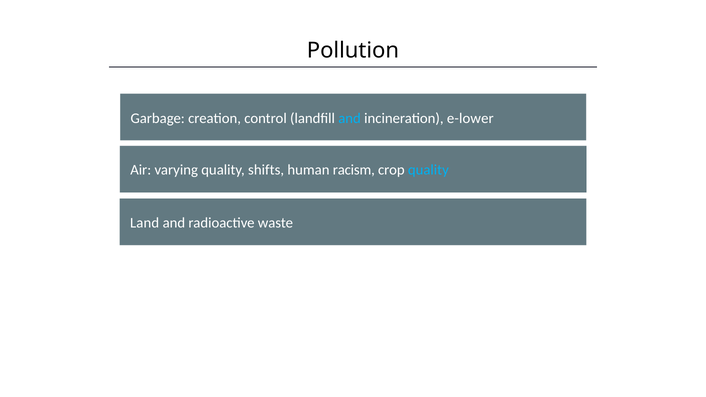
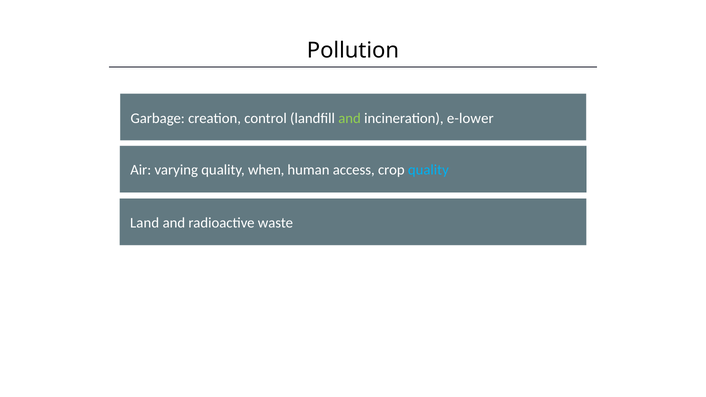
and colour: light blue -> light green (350, 118)
shifts: shifts -> when (266, 170)
racism: racism -> access (354, 170)
